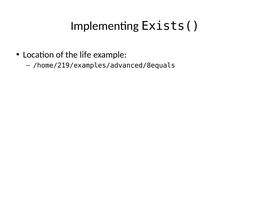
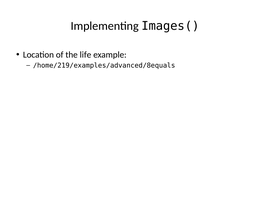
Exists(: Exists( -> Images( (170, 26)
